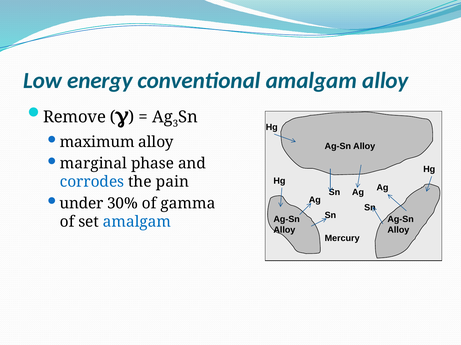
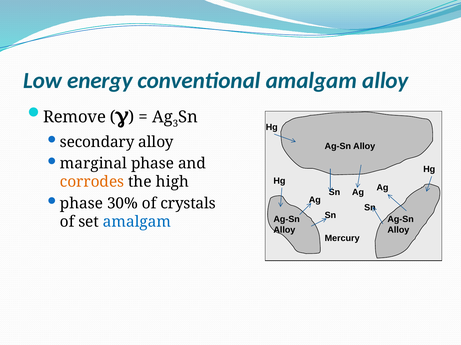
maximum: maximum -> secondary (97, 142)
corrodes colour: blue -> orange (92, 182)
pain: pain -> high (172, 182)
under: under -> phase (81, 204)
gamma: gamma -> crystals (188, 204)
